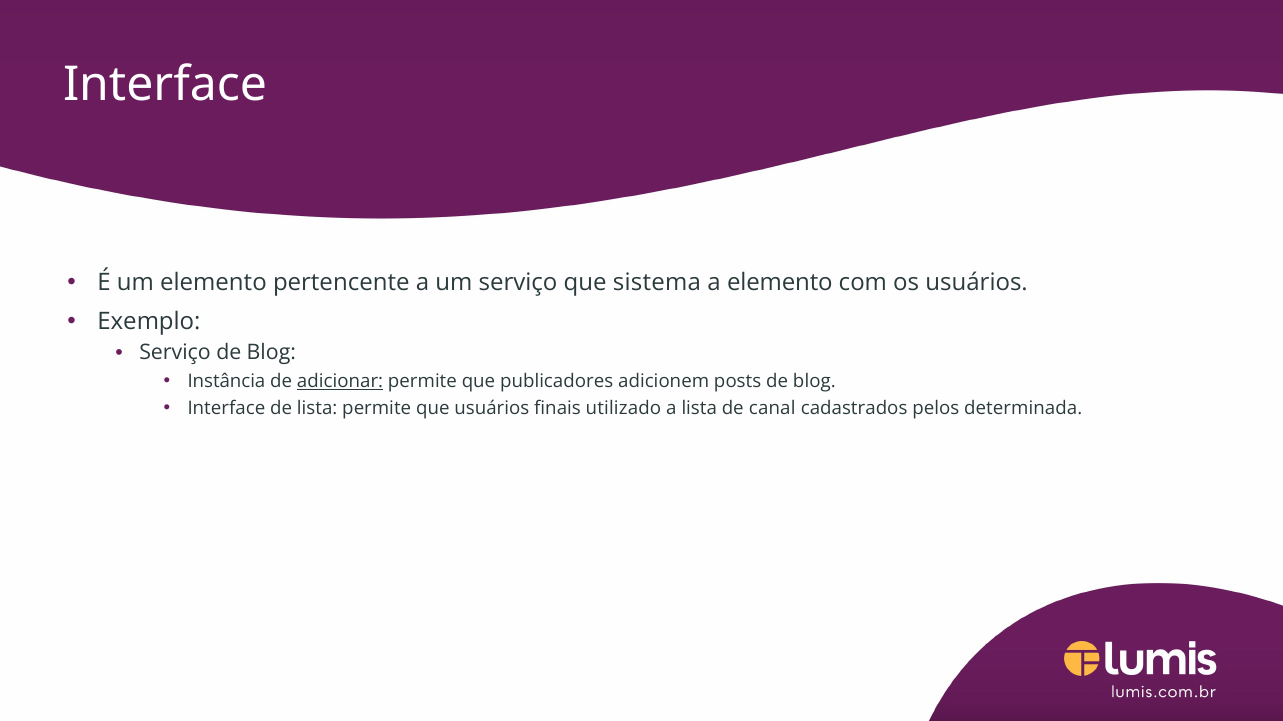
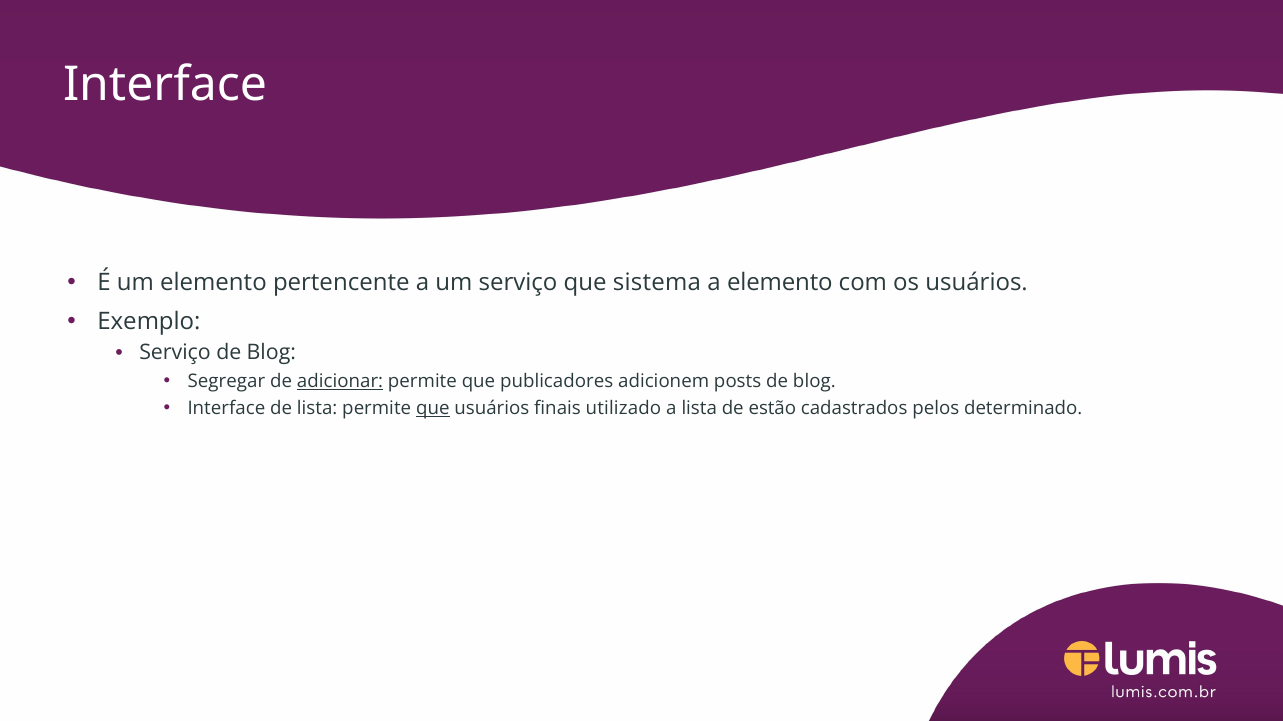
Instância: Instância -> Segregar (226, 382)
que underline: none -> present (433, 408)
canal: canal -> estão (772, 408)
determinada: determinada -> determinado (1023, 408)
